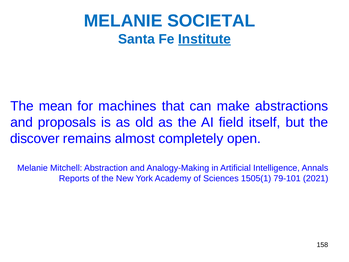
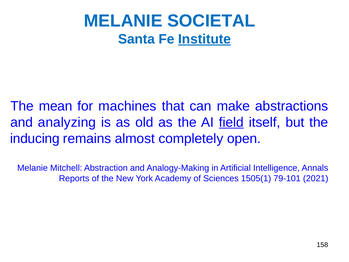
proposals: proposals -> analyzing (67, 122)
field underline: none -> present (231, 122)
discover: discover -> inducing (35, 139)
